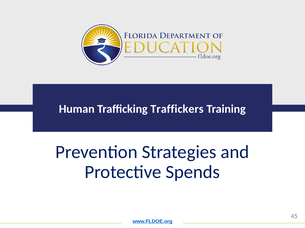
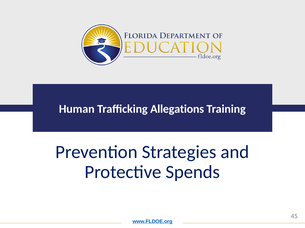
Traffickers: Traffickers -> Allegations (177, 109)
